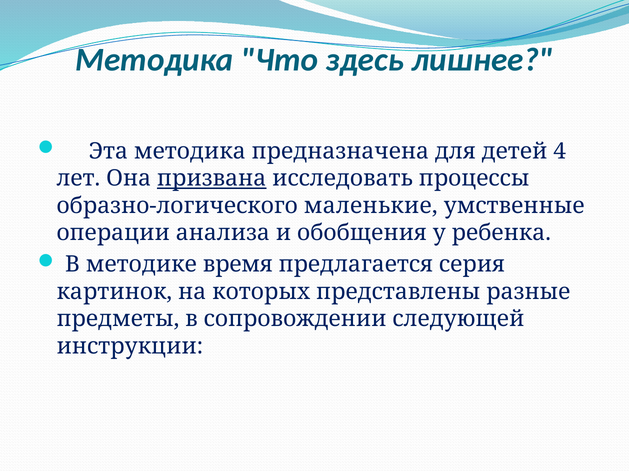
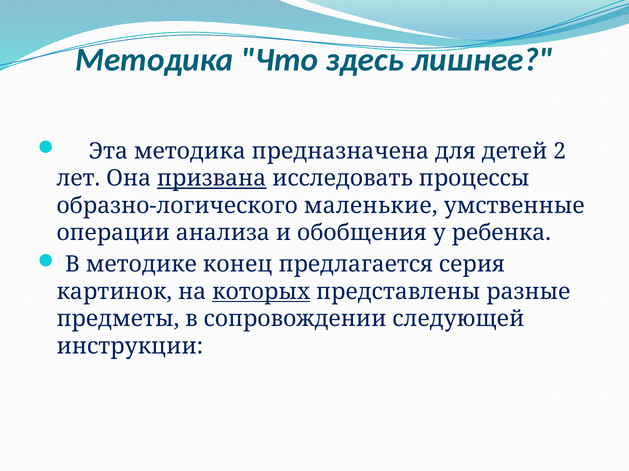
4: 4 -> 2 (560, 151)
время: время -> конец (238, 265)
которых underline: none -> present (261, 292)
